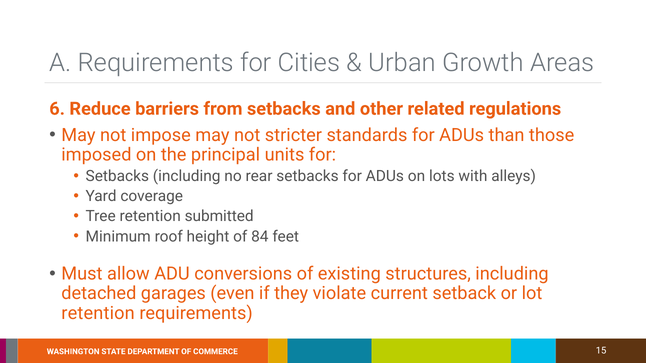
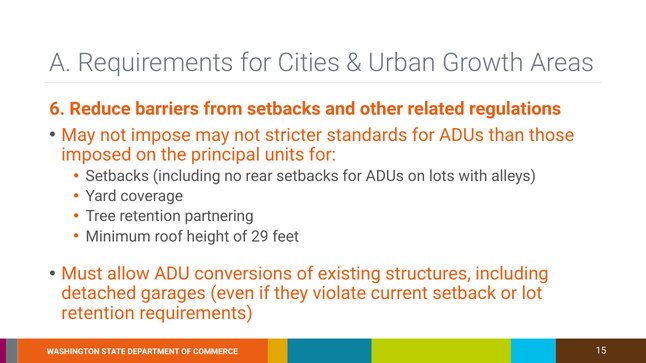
submitted: submitted -> partnering (219, 217)
84: 84 -> 29 (260, 237)
